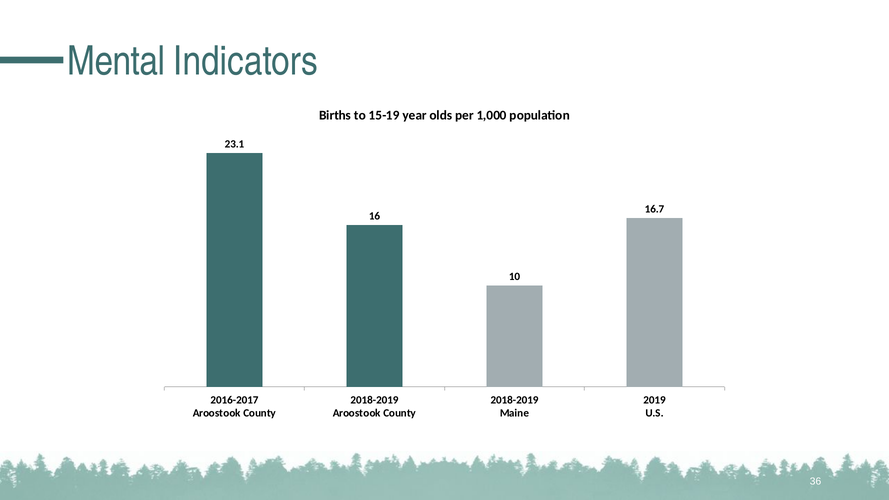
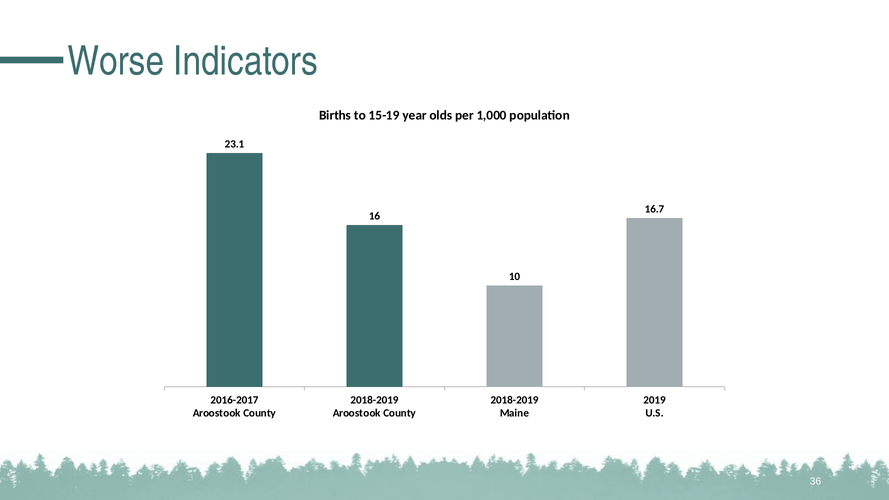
Mental: Mental -> Worse (116, 61)
